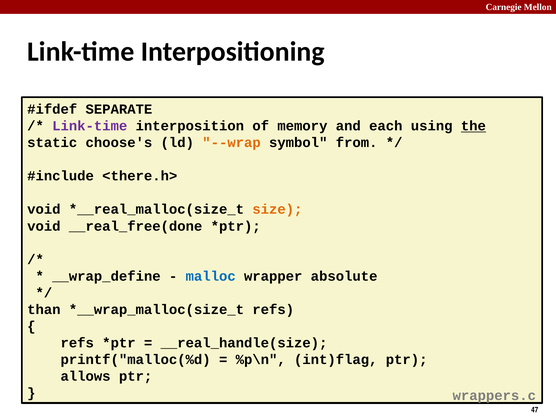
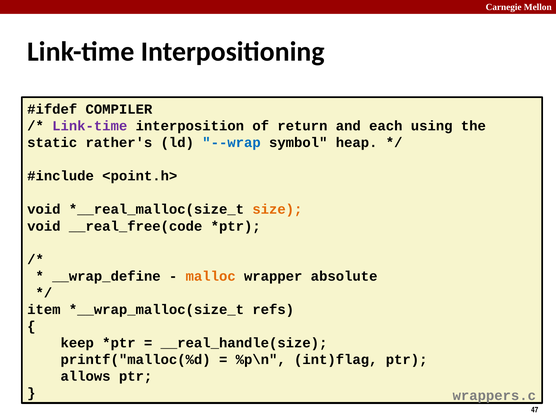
SEPARATE: SEPARATE -> COMPILER (119, 109)
memory: memory -> return (302, 126)
the underline: present -> none (473, 126)
choose's: choose's -> rather's (119, 143)
--wrap colour: orange -> blue (232, 143)
from: from -> heap (357, 143)
<there.h>: <there.h> -> <point.h> (140, 176)
__real_free(done: __real_free(done -> __real_free(code (136, 226)
malloc colour: blue -> orange (211, 276)
than: than -> item (44, 309)
refs: refs -> keep (77, 343)
